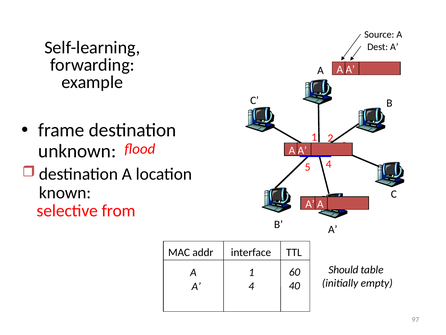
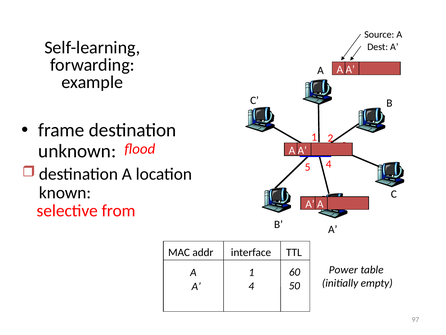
Should: Should -> Power (343, 269)
40: 40 -> 50 (294, 286)
